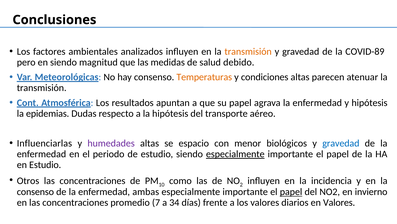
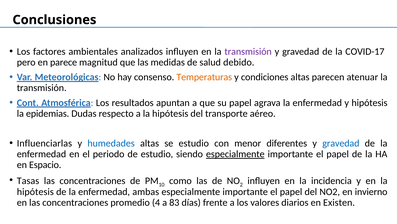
transmisión colour: orange -> purple (248, 51)
COVID-89: COVID-89 -> COVID-17 (365, 51)
en siendo: siendo -> parece (64, 62)
humedades colour: purple -> blue (111, 143)
se espacio: espacio -> estudio (194, 143)
biológicos: biológicos -> diferentes (287, 143)
en Estudio: Estudio -> Espacio (45, 164)
Otros: Otros -> Tasas (28, 180)
consenso: consenso -> hipótesis (35, 191)
papel underline: present -> none (291, 191)
7: 7 -> 4 (156, 202)
34: 34 -> 83 (174, 202)
en Valores: Valores -> Existen (339, 202)
